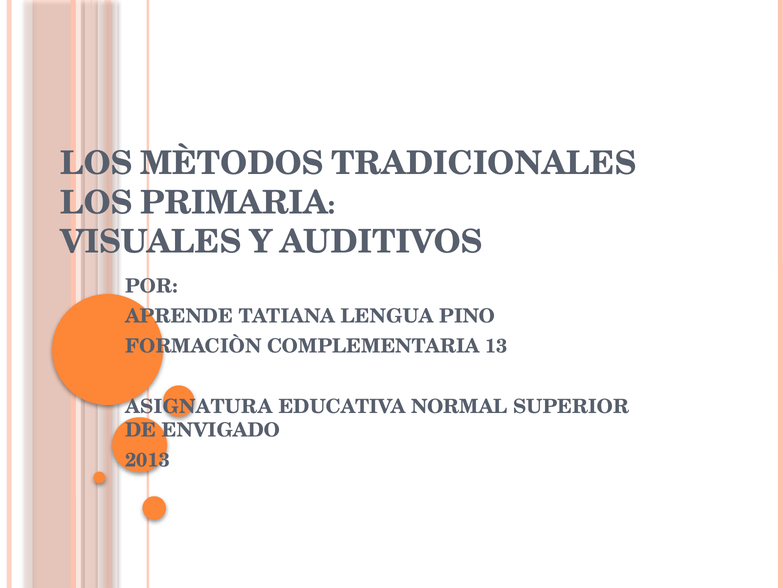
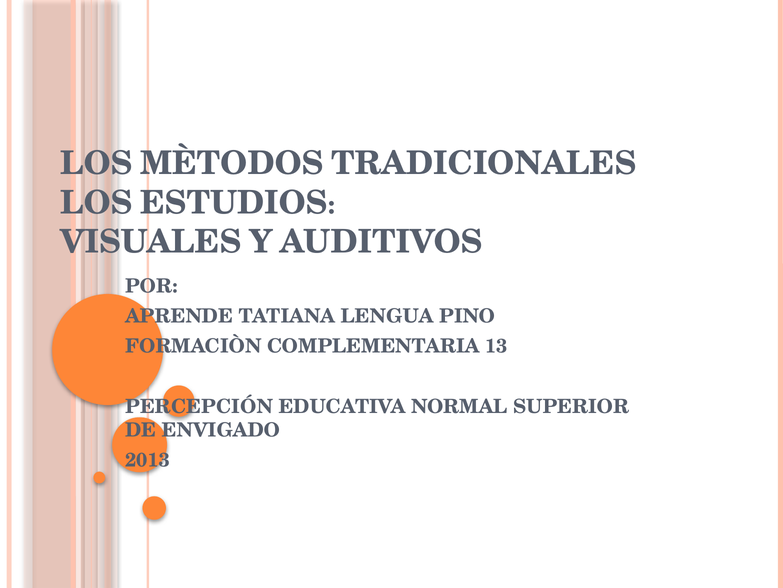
PRIMARIA: PRIMARIA -> ESTUDIOS (234, 202)
ASIGNATURA: ASIGNATURA -> PERCEPCIÓN (199, 406)
